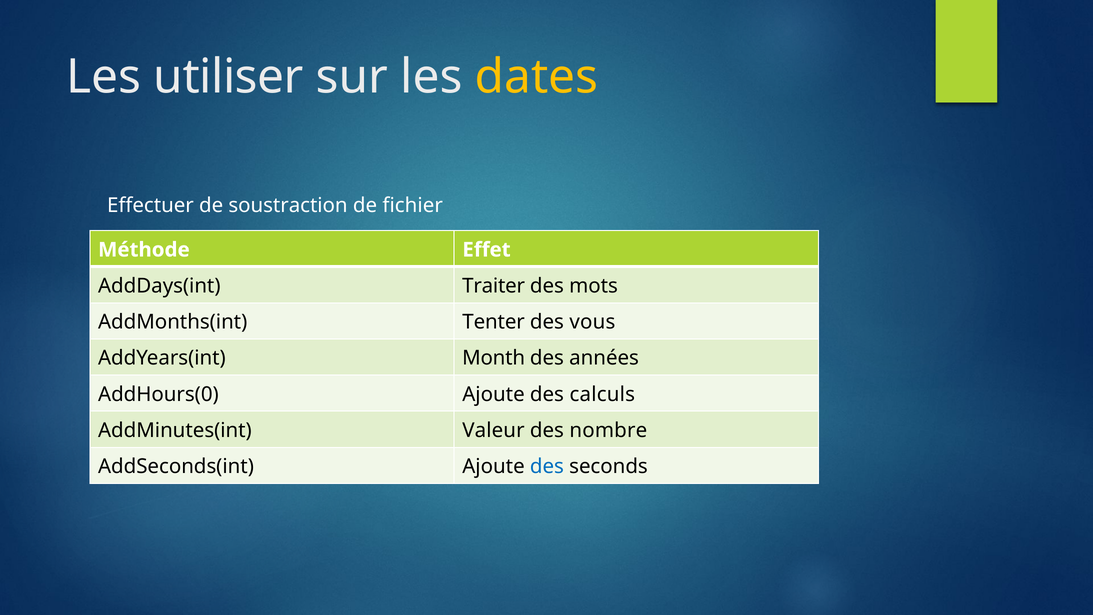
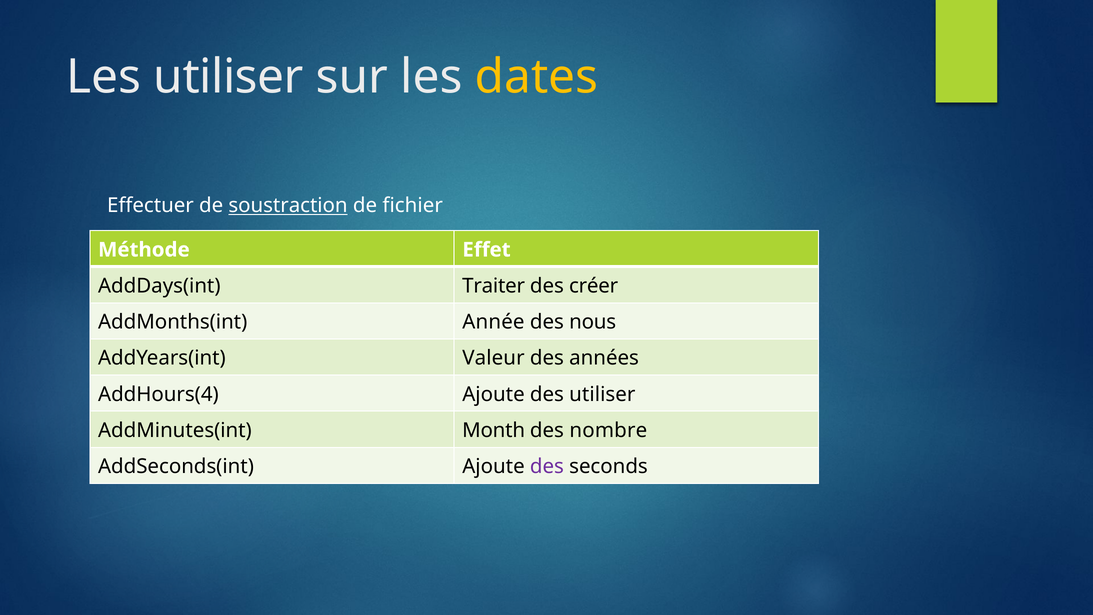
soustraction underline: none -> present (288, 206)
mots: mots -> créer (594, 286)
Tenter: Tenter -> Année (493, 322)
vous: vous -> nous (593, 322)
Month: Month -> Valeur (493, 358)
AddHours(0: AddHours(0 -> AddHours(4 (158, 394)
des calculs: calculs -> utiliser (602, 394)
Valeur: Valeur -> Month (494, 430)
des colour: blue -> purple (547, 466)
